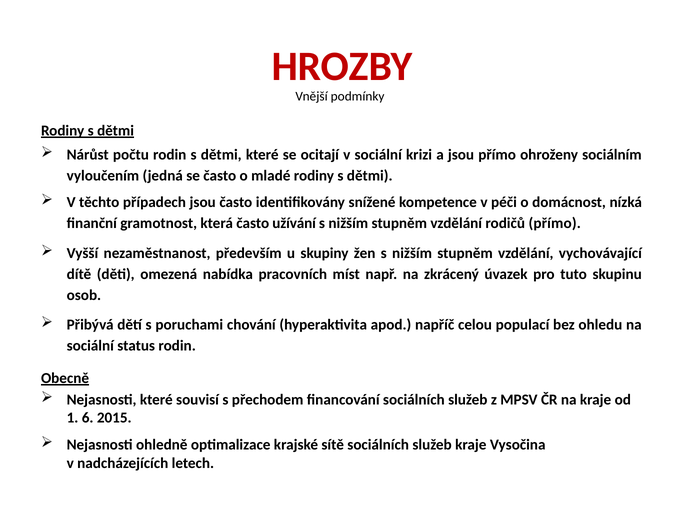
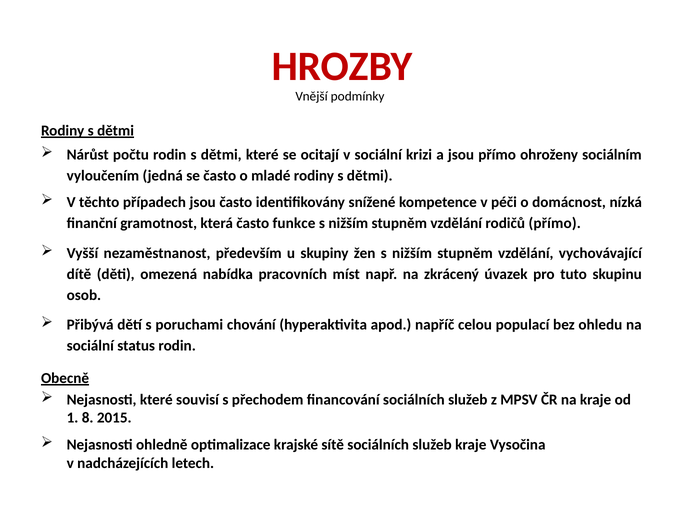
užívání: užívání -> funkce (294, 223)
6: 6 -> 8 (88, 418)
